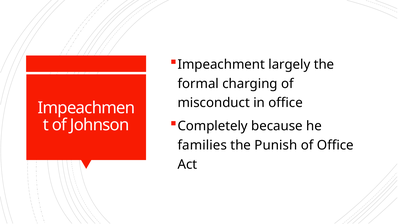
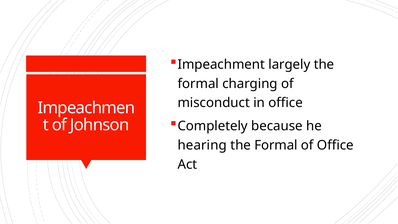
families: families -> hearing (202, 145)
Punish: Punish -> Formal (276, 145)
